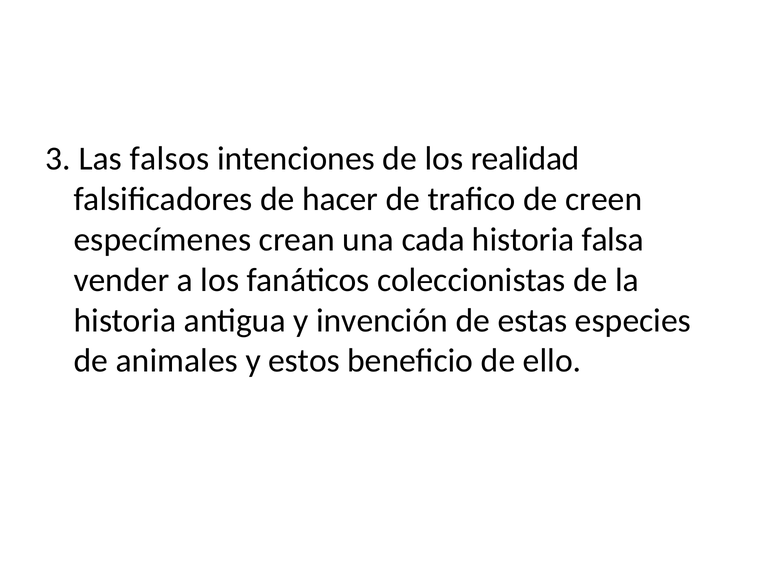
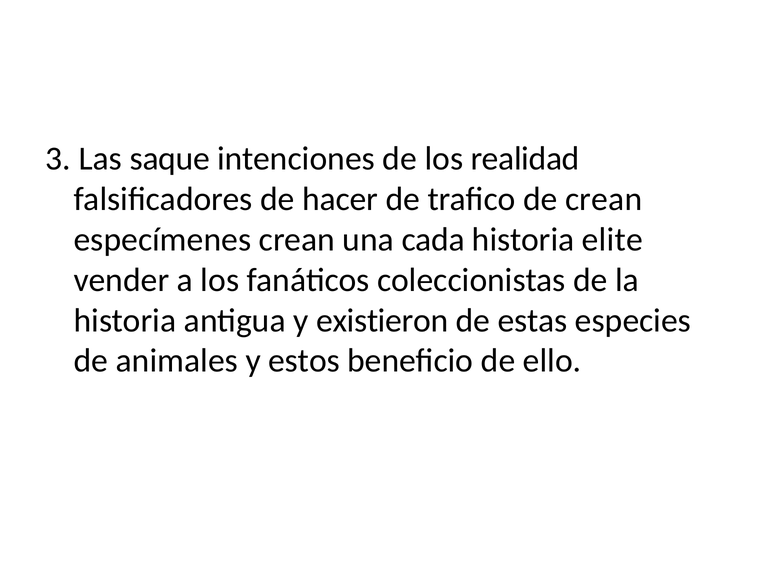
falsos: falsos -> saque (170, 159)
de creen: creen -> crean (604, 199)
falsa: falsa -> elite (612, 240)
invención: invención -> existieron (382, 320)
